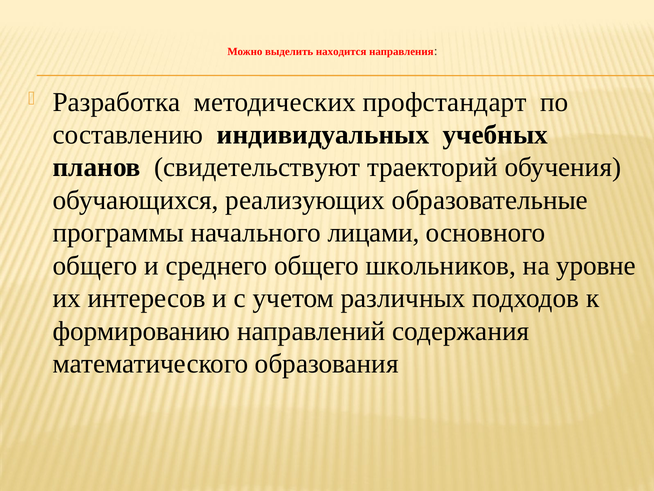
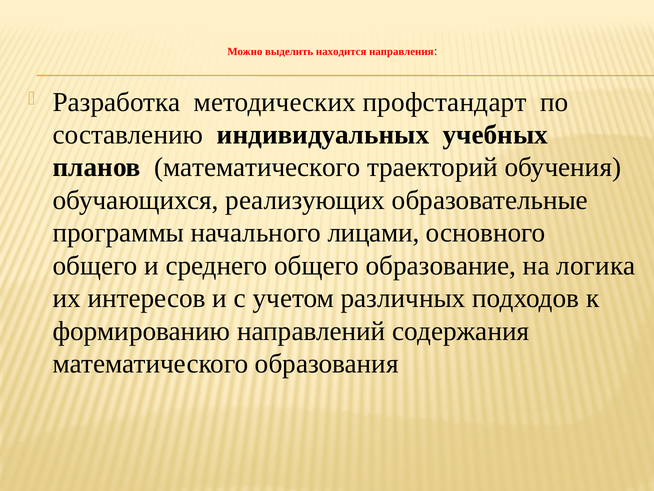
планов свидетельствуют: свидетельствуют -> математического (257, 167)
школьников: школьников -> образование (441, 265)
уровне: уровне -> логика (596, 265)
